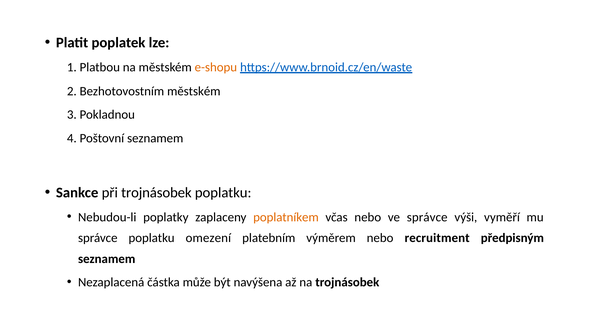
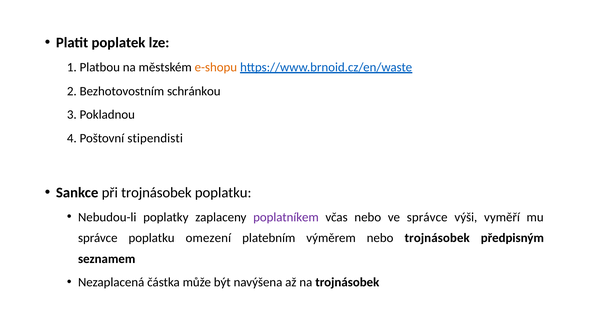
Bezhotovostním městském: městském -> schránkou (194, 91)
Poštovní seznamem: seznamem -> stipendisti (155, 138)
poplatníkem colour: orange -> purple (286, 217)
nebo recruitment: recruitment -> trojnásobek (437, 238)
